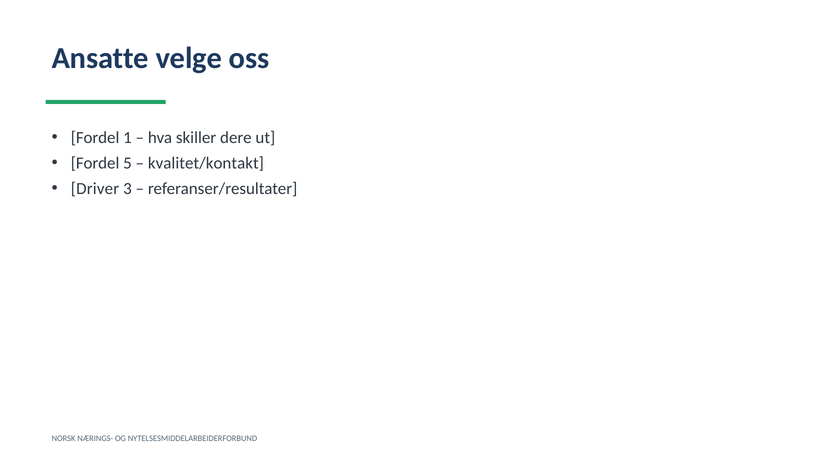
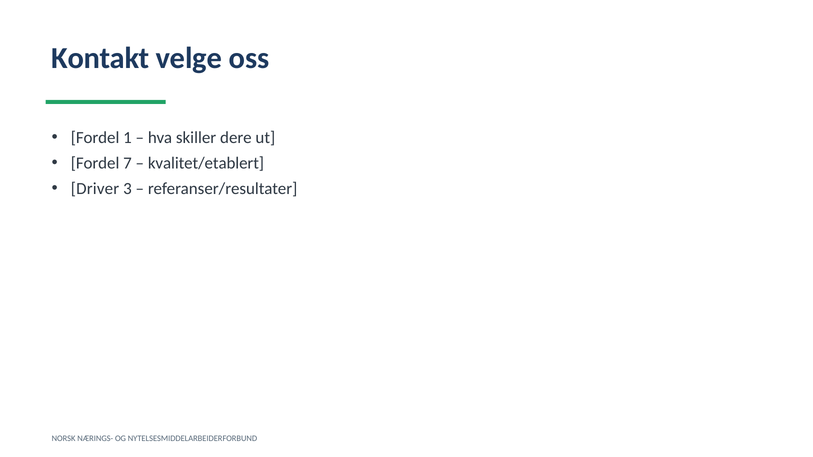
Ansatte: Ansatte -> Kontakt (100, 58)
5: 5 -> 7 (127, 163)
kvalitet/kontakt: kvalitet/kontakt -> kvalitet/etablert (206, 163)
